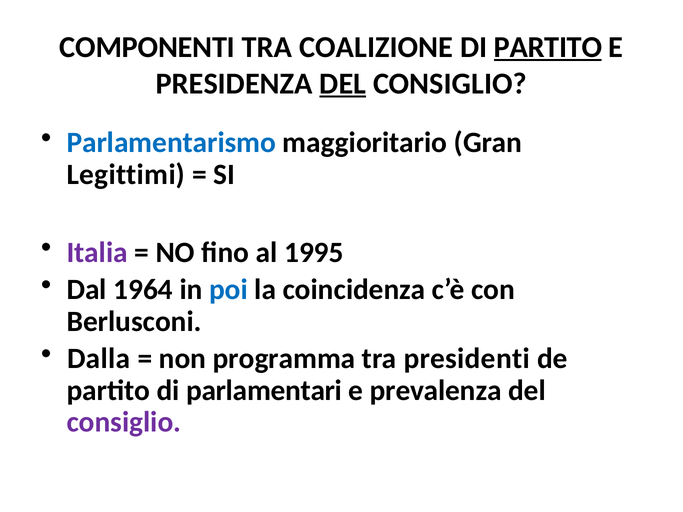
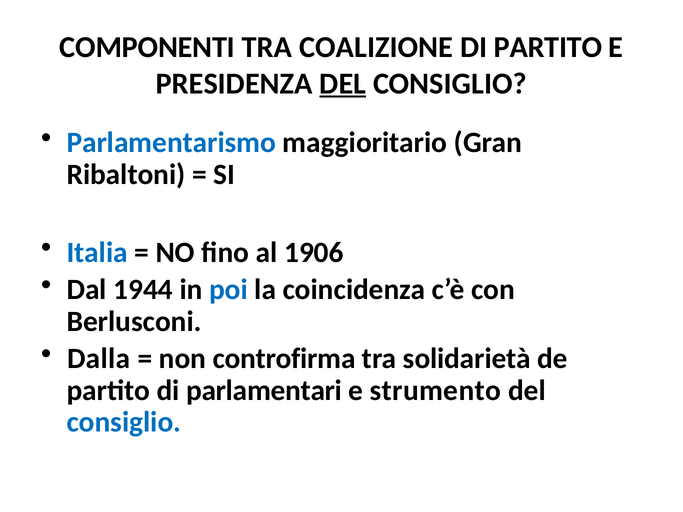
PARTITO underline: present -> none (548, 47)
Legittimi: Legittimi -> Ribaltoni (126, 174)
Italia colour: purple -> blue (97, 252)
1995: 1995 -> 1906 (314, 252)
1964: 1964 -> 1944 (143, 290)
programma: programma -> controfirma (284, 359)
presidenti: presidenti -> solidarietà (467, 359)
prevalenza: prevalenza -> strumento (435, 390)
consiglio colour: purple -> blue (124, 422)
